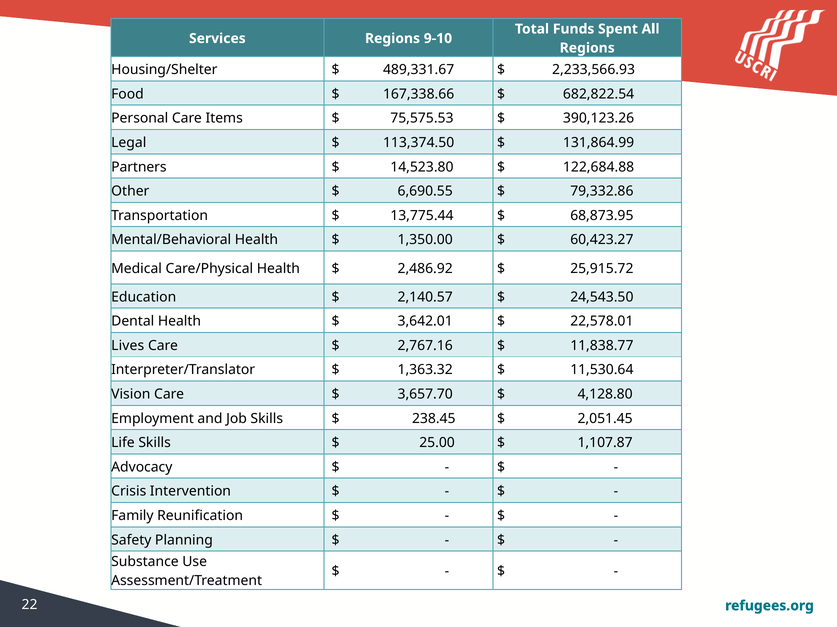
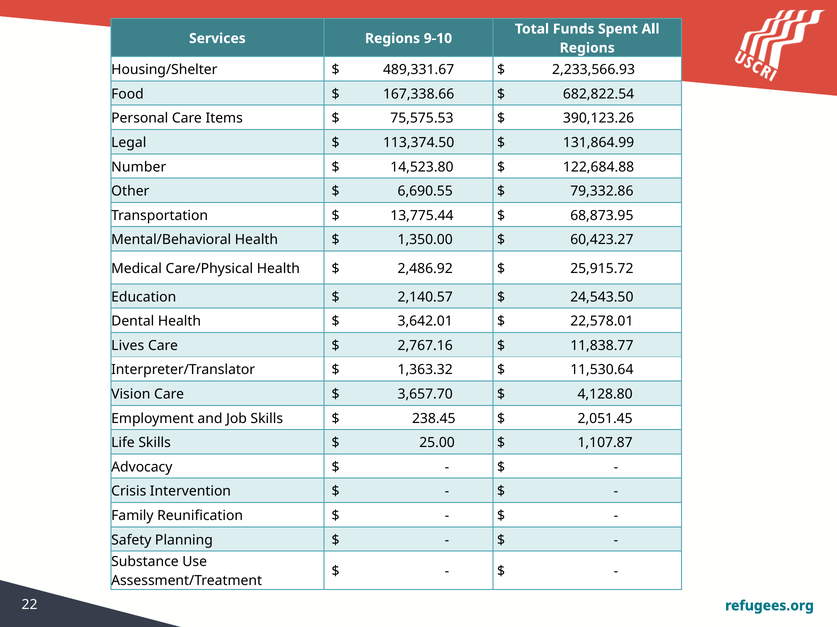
Partners: Partners -> Number (139, 167)
